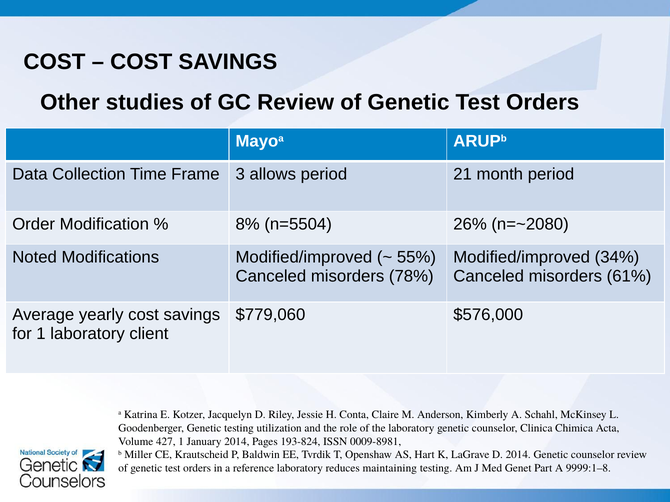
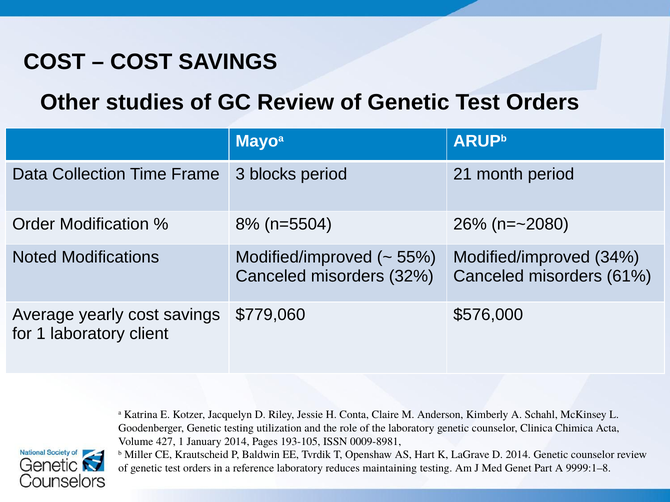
allows: allows -> blocks (273, 174)
78%: 78% -> 32% (411, 276)
193-824: 193-824 -> 193-105 (300, 442)
